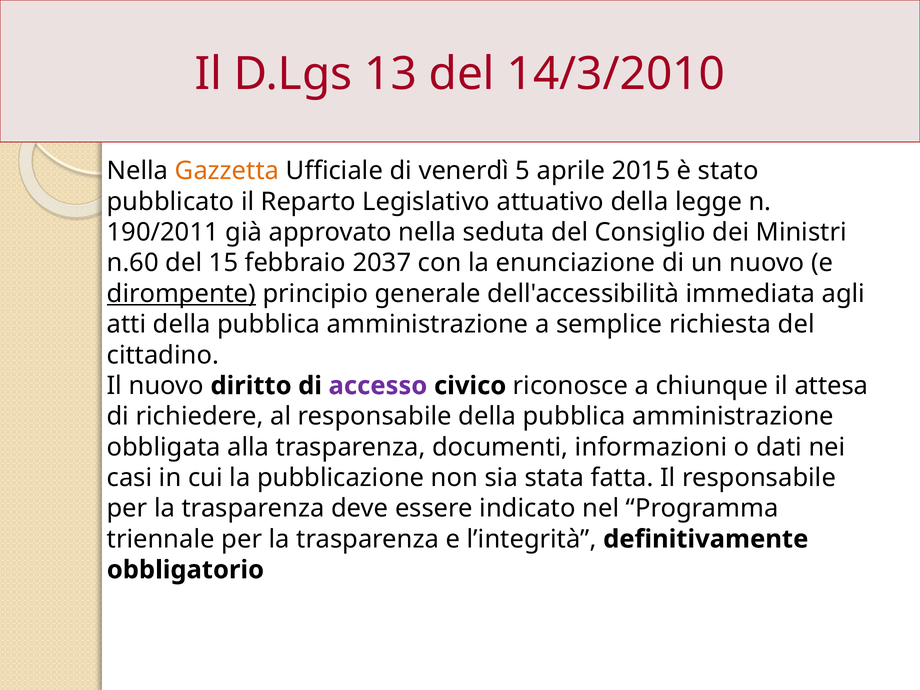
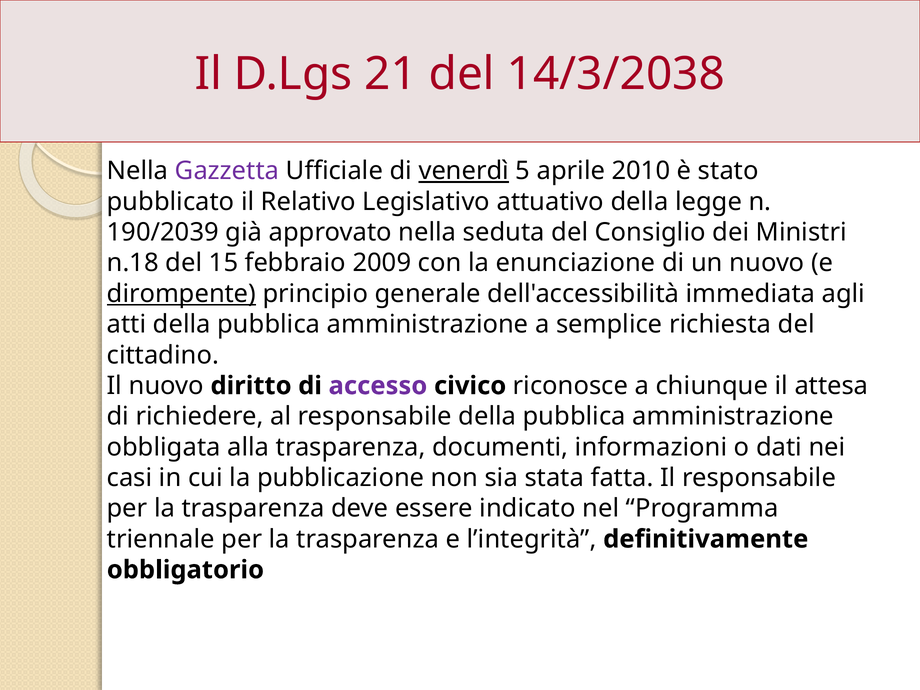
13: 13 -> 21 (391, 74)
14/3/2010: 14/3/2010 -> 14/3/2038 (616, 74)
Gazzetta colour: orange -> purple (227, 171)
venerdì underline: none -> present (464, 171)
2015: 2015 -> 2010 (641, 171)
Reparto: Reparto -> Relativo (308, 202)
190/2011: 190/2011 -> 190/2039 (163, 232)
n.60: n.60 -> n.18 (133, 263)
2037: 2037 -> 2009 (382, 263)
